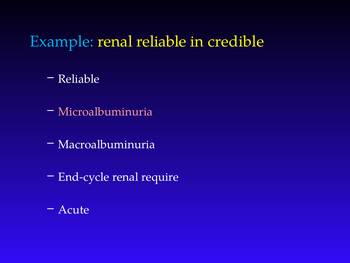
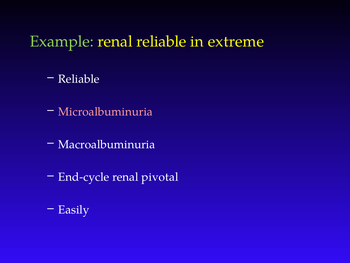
Example colour: light blue -> light green (62, 41)
credible: credible -> extreme (236, 41)
require: require -> pivotal (160, 177)
Acute: Acute -> Easily (74, 209)
